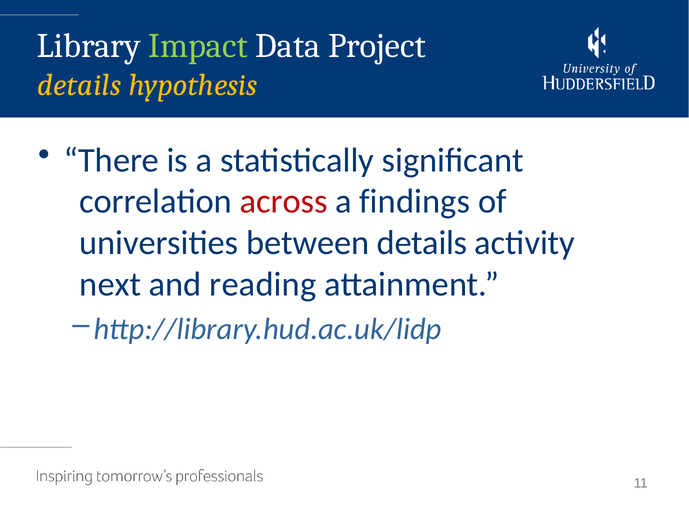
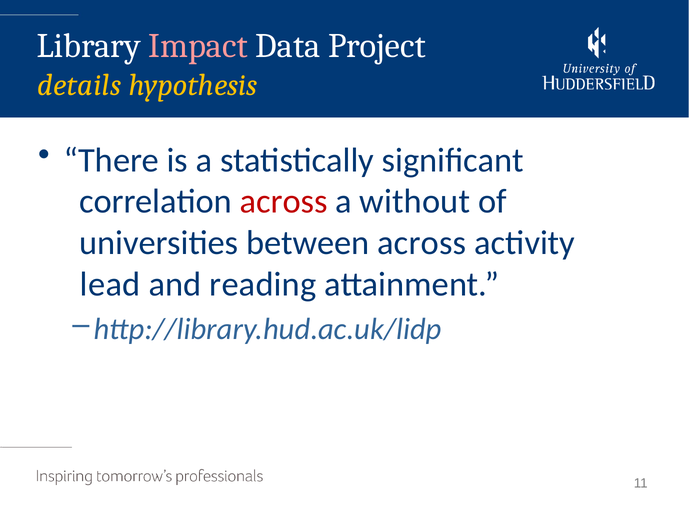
Impact colour: light green -> pink (198, 46)
findings: findings -> without (415, 201)
between details: details -> across (422, 243)
next: next -> lead (110, 284)
